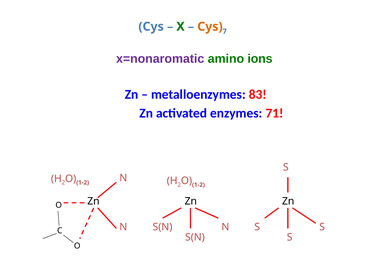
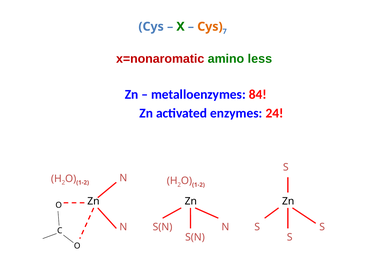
x=nonaromatic colour: purple -> red (160, 59)
ions: ions -> less (260, 59)
83: 83 -> 84 (258, 94)
71: 71 -> 24 (275, 113)
